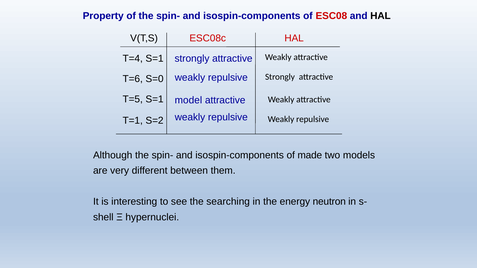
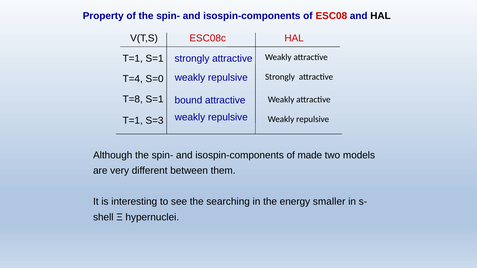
T=4: T=4 -> T=1 (133, 59)
T=6: T=6 -> T=4 (133, 79)
T=5: T=5 -> T=8 (133, 99)
model: model -> bound (188, 100)
S=2: S=2 -> S=3 (155, 121)
neutron: neutron -> smaller (329, 202)
